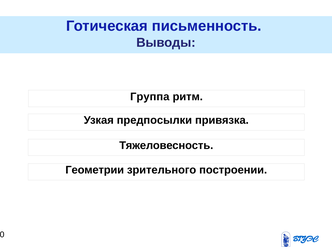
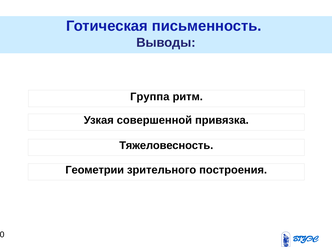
предпосылки: предпосылки -> совершенной (154, 120)
построении: построении -> построения (233, 170)
